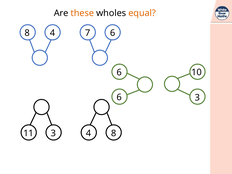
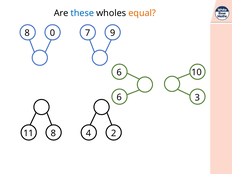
these colour: orange -> blue (82, 13)
8 4: 4 -> 0 (53, 33)
7 6: 6 -> 9 (113, 33)
11 3: 3 -> 8 (53, 133)
4 8: 8 -> 2 (114, 133)
